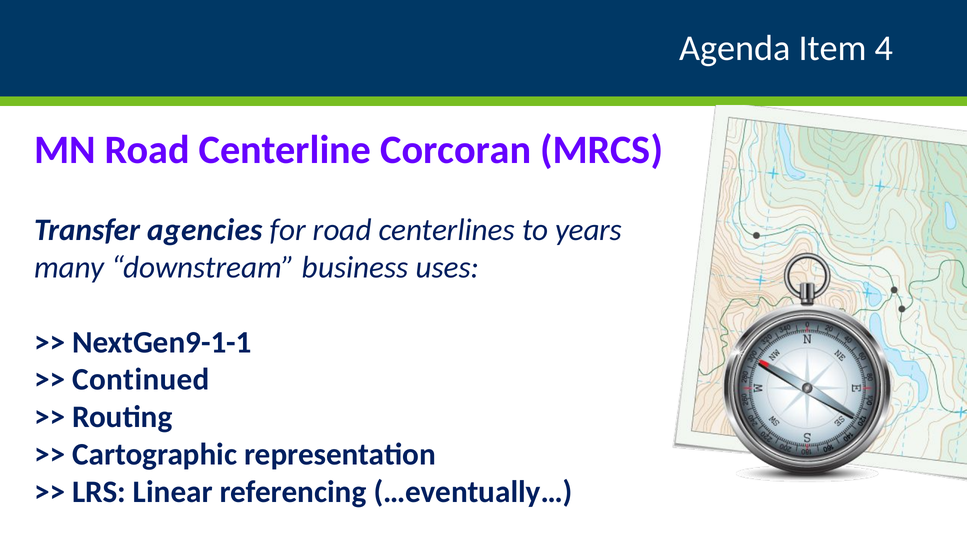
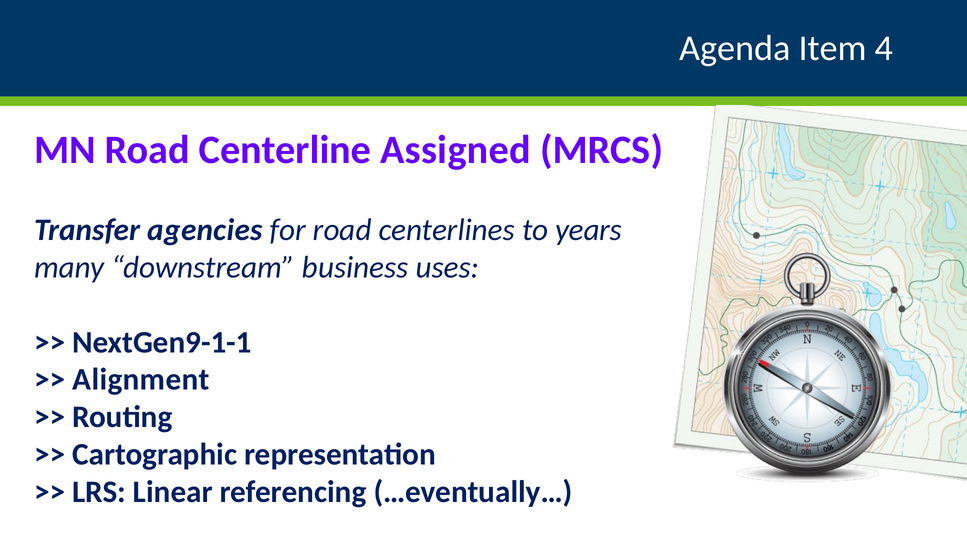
Corcoran: Corcoran -> Assigned (456, 150)
Continued: Continued -> Alignment (141, 380)
